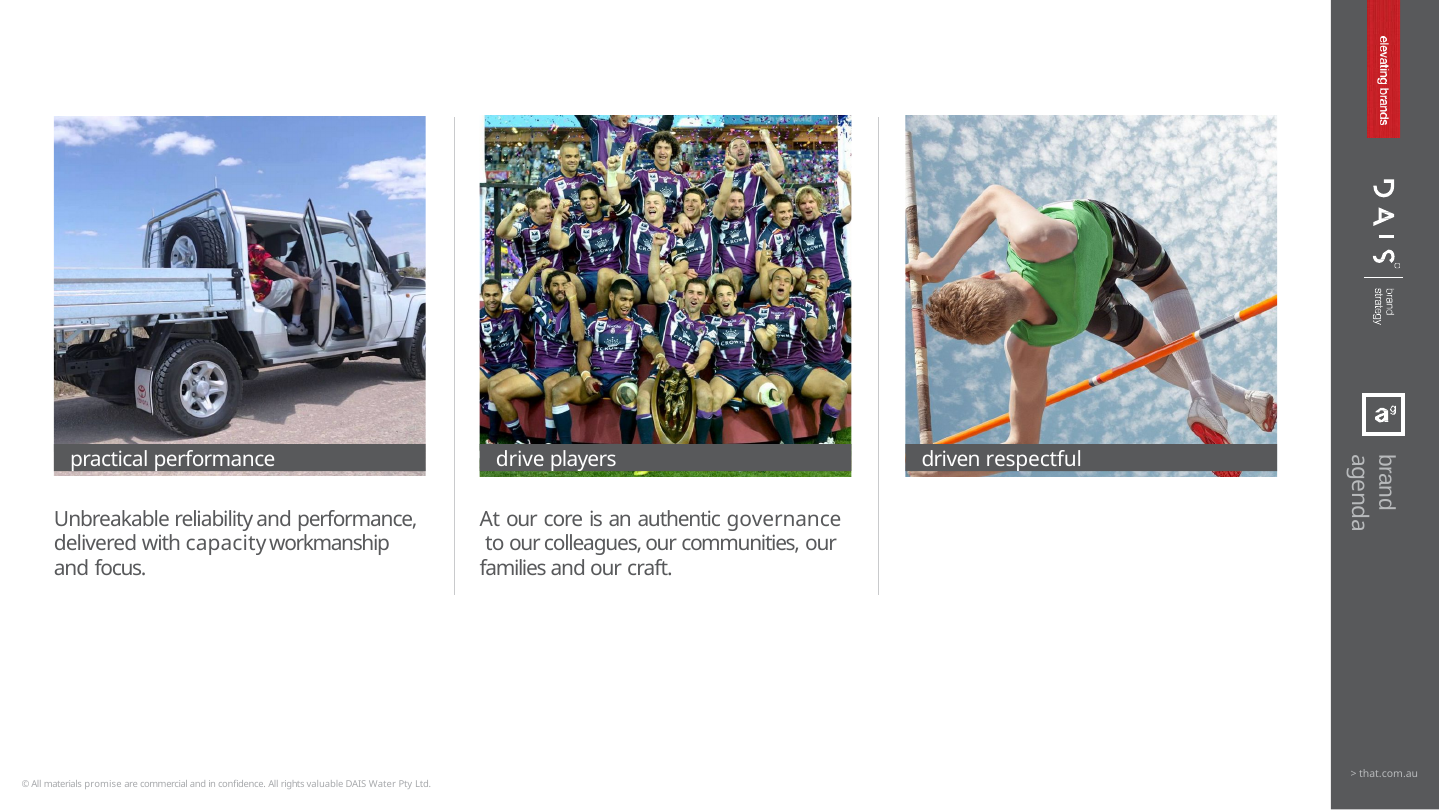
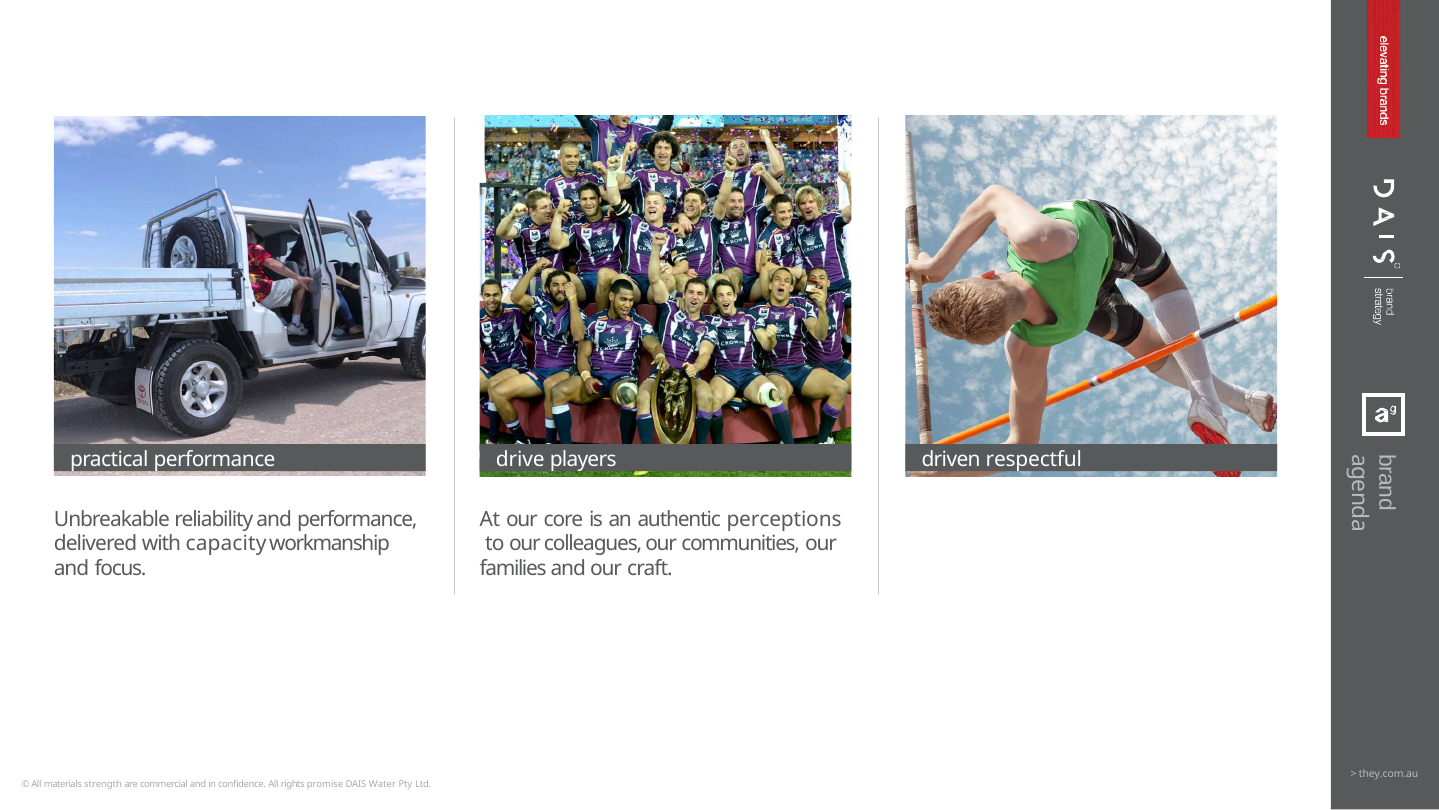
governance: governance -> perceptions (784, 519)
that.com.au: that.com.au -> they.com.au (1389, 774)
promise: promise -> strength (103, 785)
valuable: valuable -> promise (325, 785)
